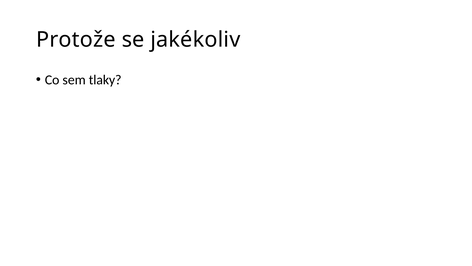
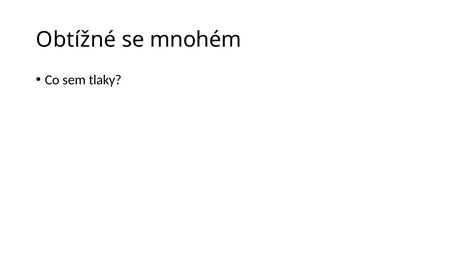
Protože: Protože -> Obtížné (76, 40)
jakékoliv: jakékoliv -> mnohém (196, 40)
